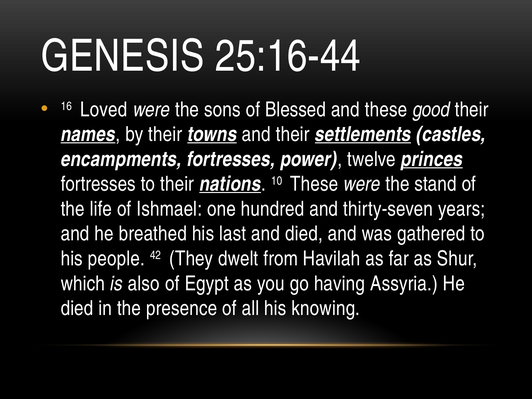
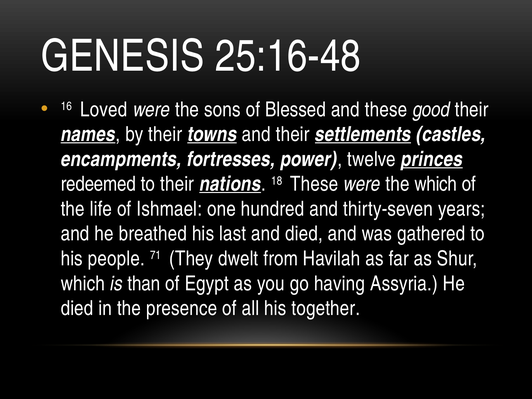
25:16-44: 25:16-44 -> 25:16-48 (288, 56)
fortresses: fortresses -> redeemed (98, 184)
10: 10 -> 18 (277, 181)
the stand: stand -> which (436, 184)
42: 42 -> 71 (156, 255)
also: also -> than (144, 284)
knowing: knowing -> together (326, 308)
